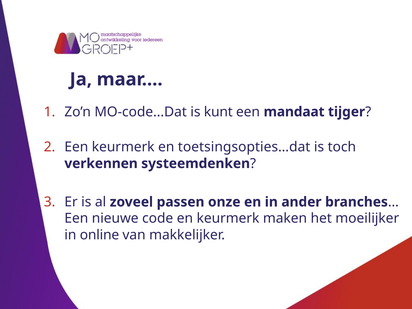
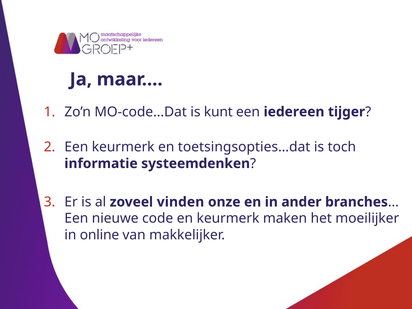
mandaat: mandaat -> iedereen (294, 112)
verkennen: verkennen -> informatie (101, 164)
passen: passen -> vinden (180, 202)
